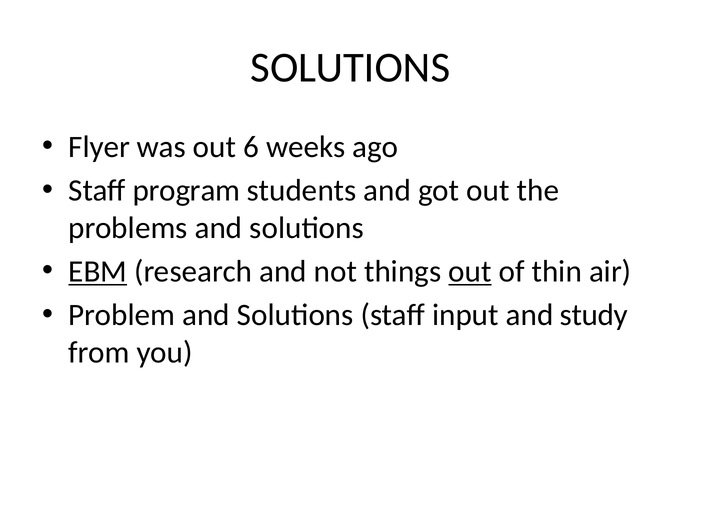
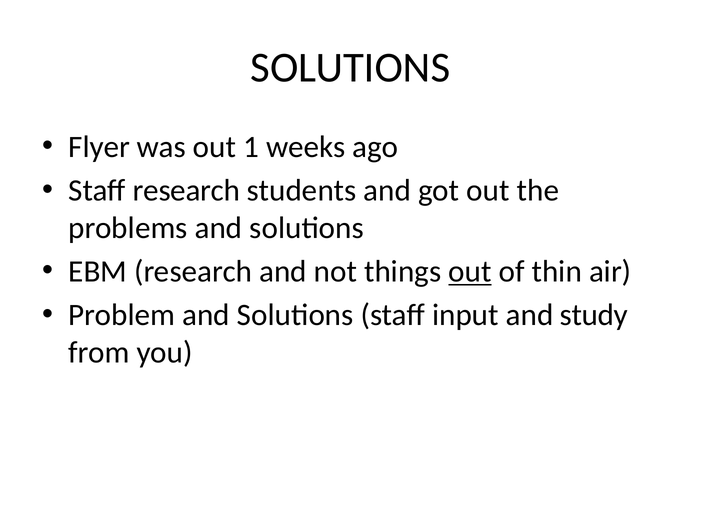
6: 6 -> 1 (251, 147)
Staff program: program -> research (186, 191)
EBM underline: present -> none (98, 272)
